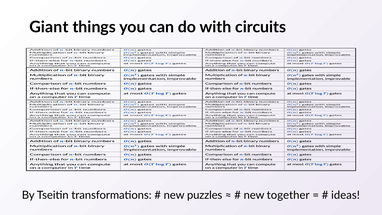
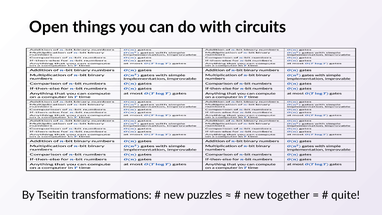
Giant: Giant -> Open (49, 27)
ideas: ideas -> quite (345, 195)
